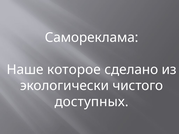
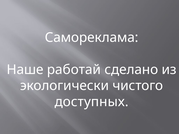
которое: которое -> работай (74, 70)
